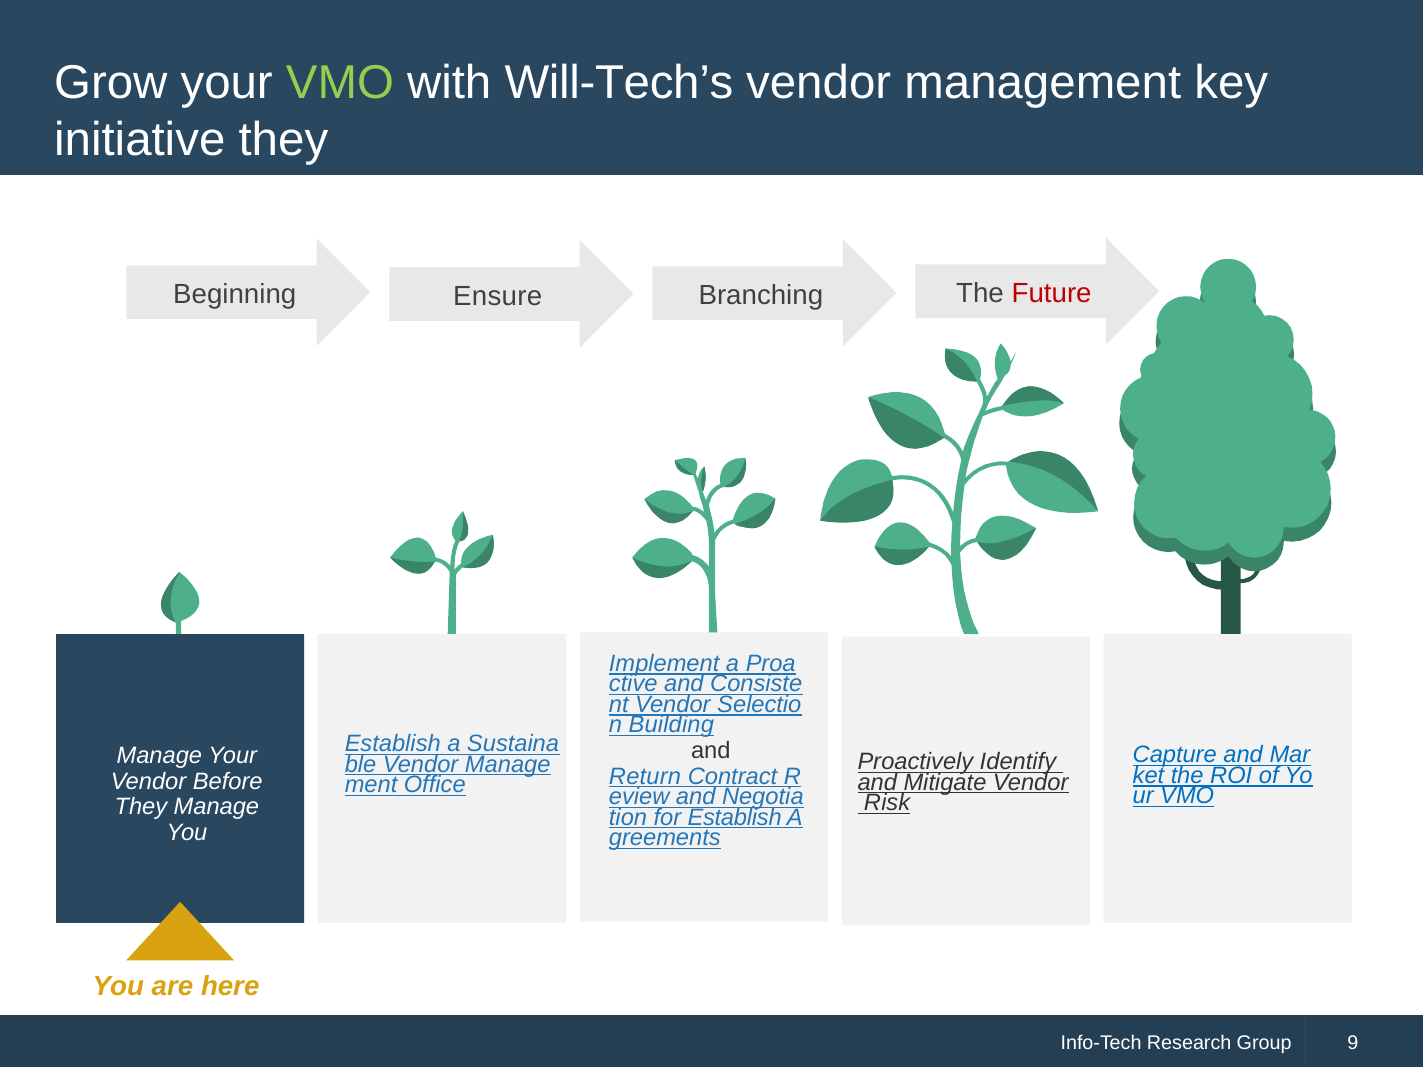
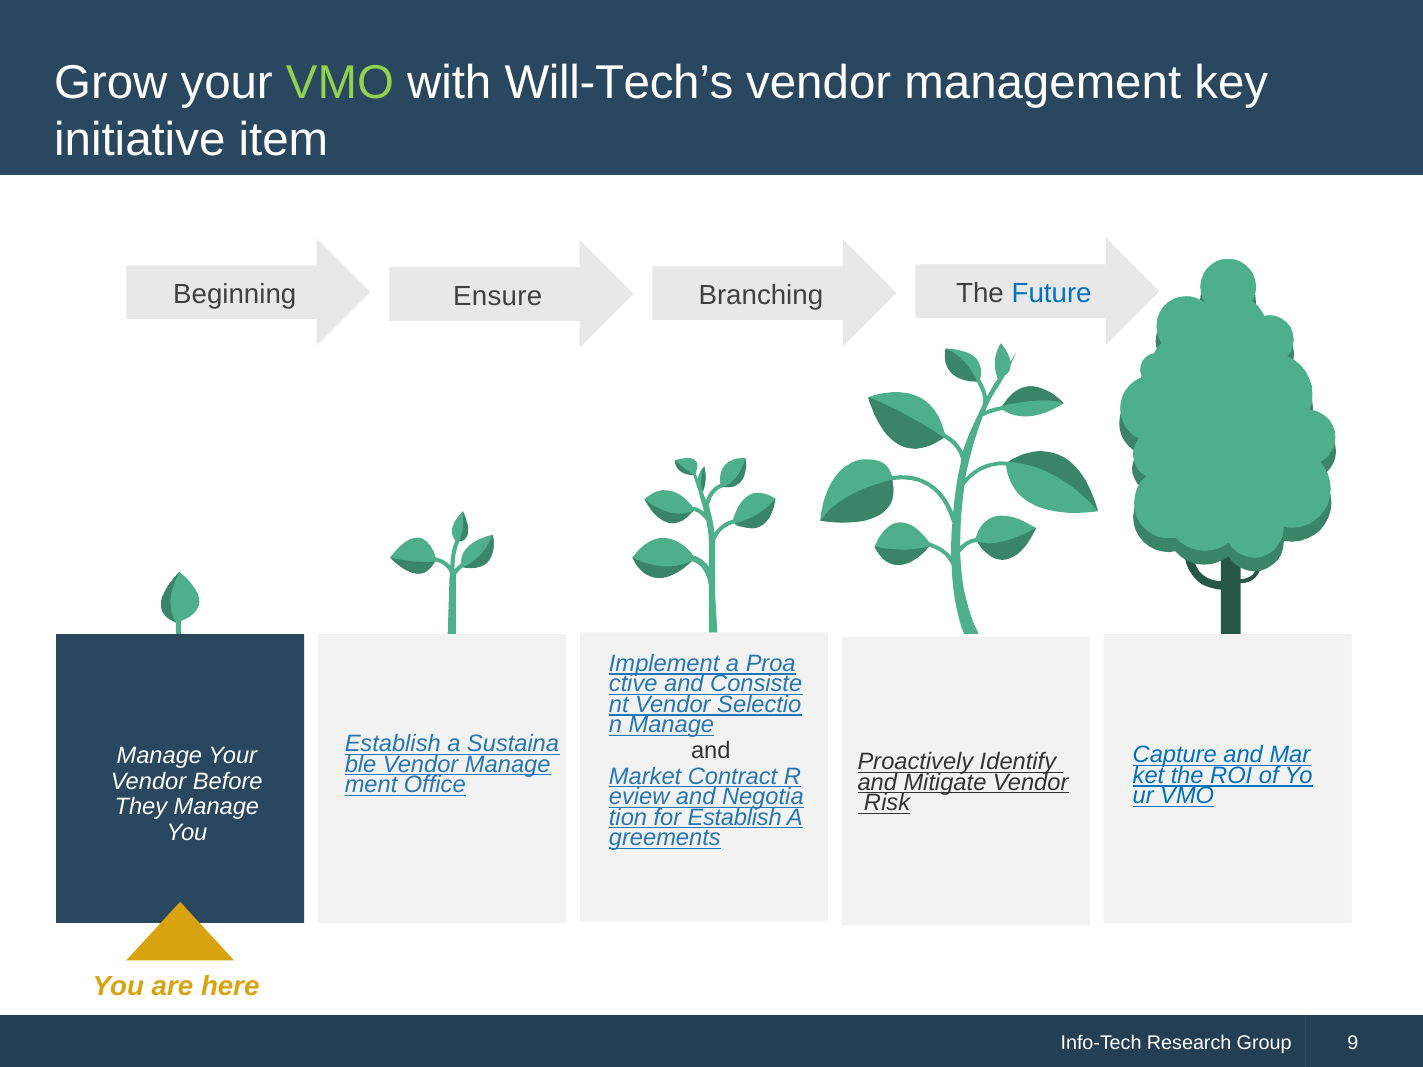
initiative they: they -> item (283, 140)
Future colour: red -> blue (1052, 293)
Building: Building -> Manage (671, 725)
Return: Return -> Market (645, 776)
